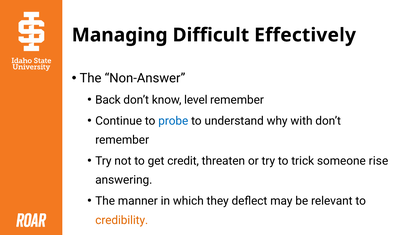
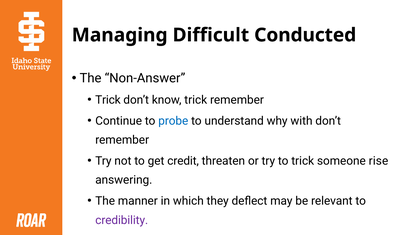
Effectively: Effectively -> Conducted (305, 35)
Back: Back -> Trick (108, 100)
know level: level -> trick (196, 100)
credibility colour: orange -> purple (122, 220)
